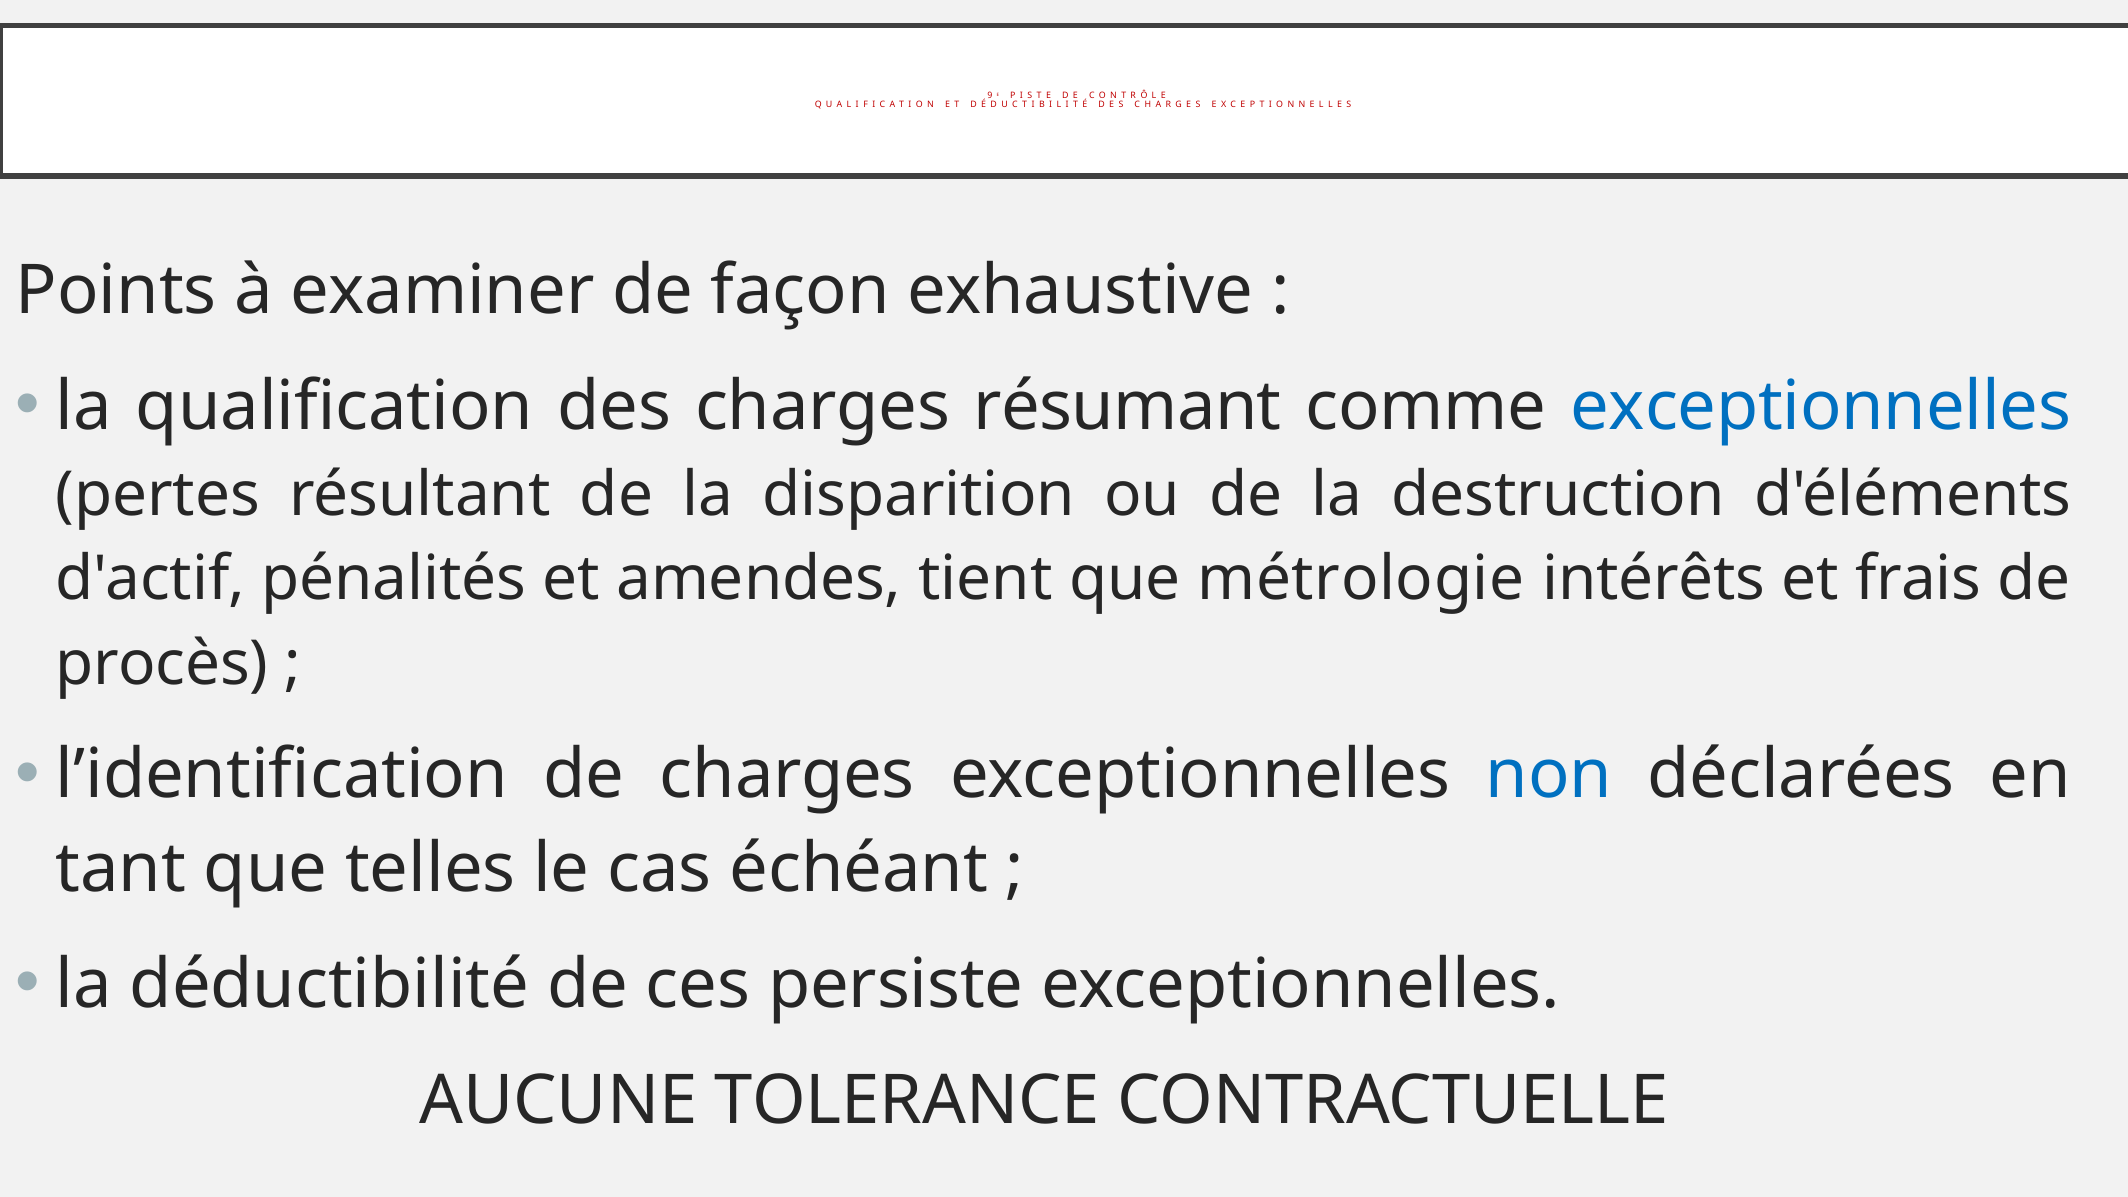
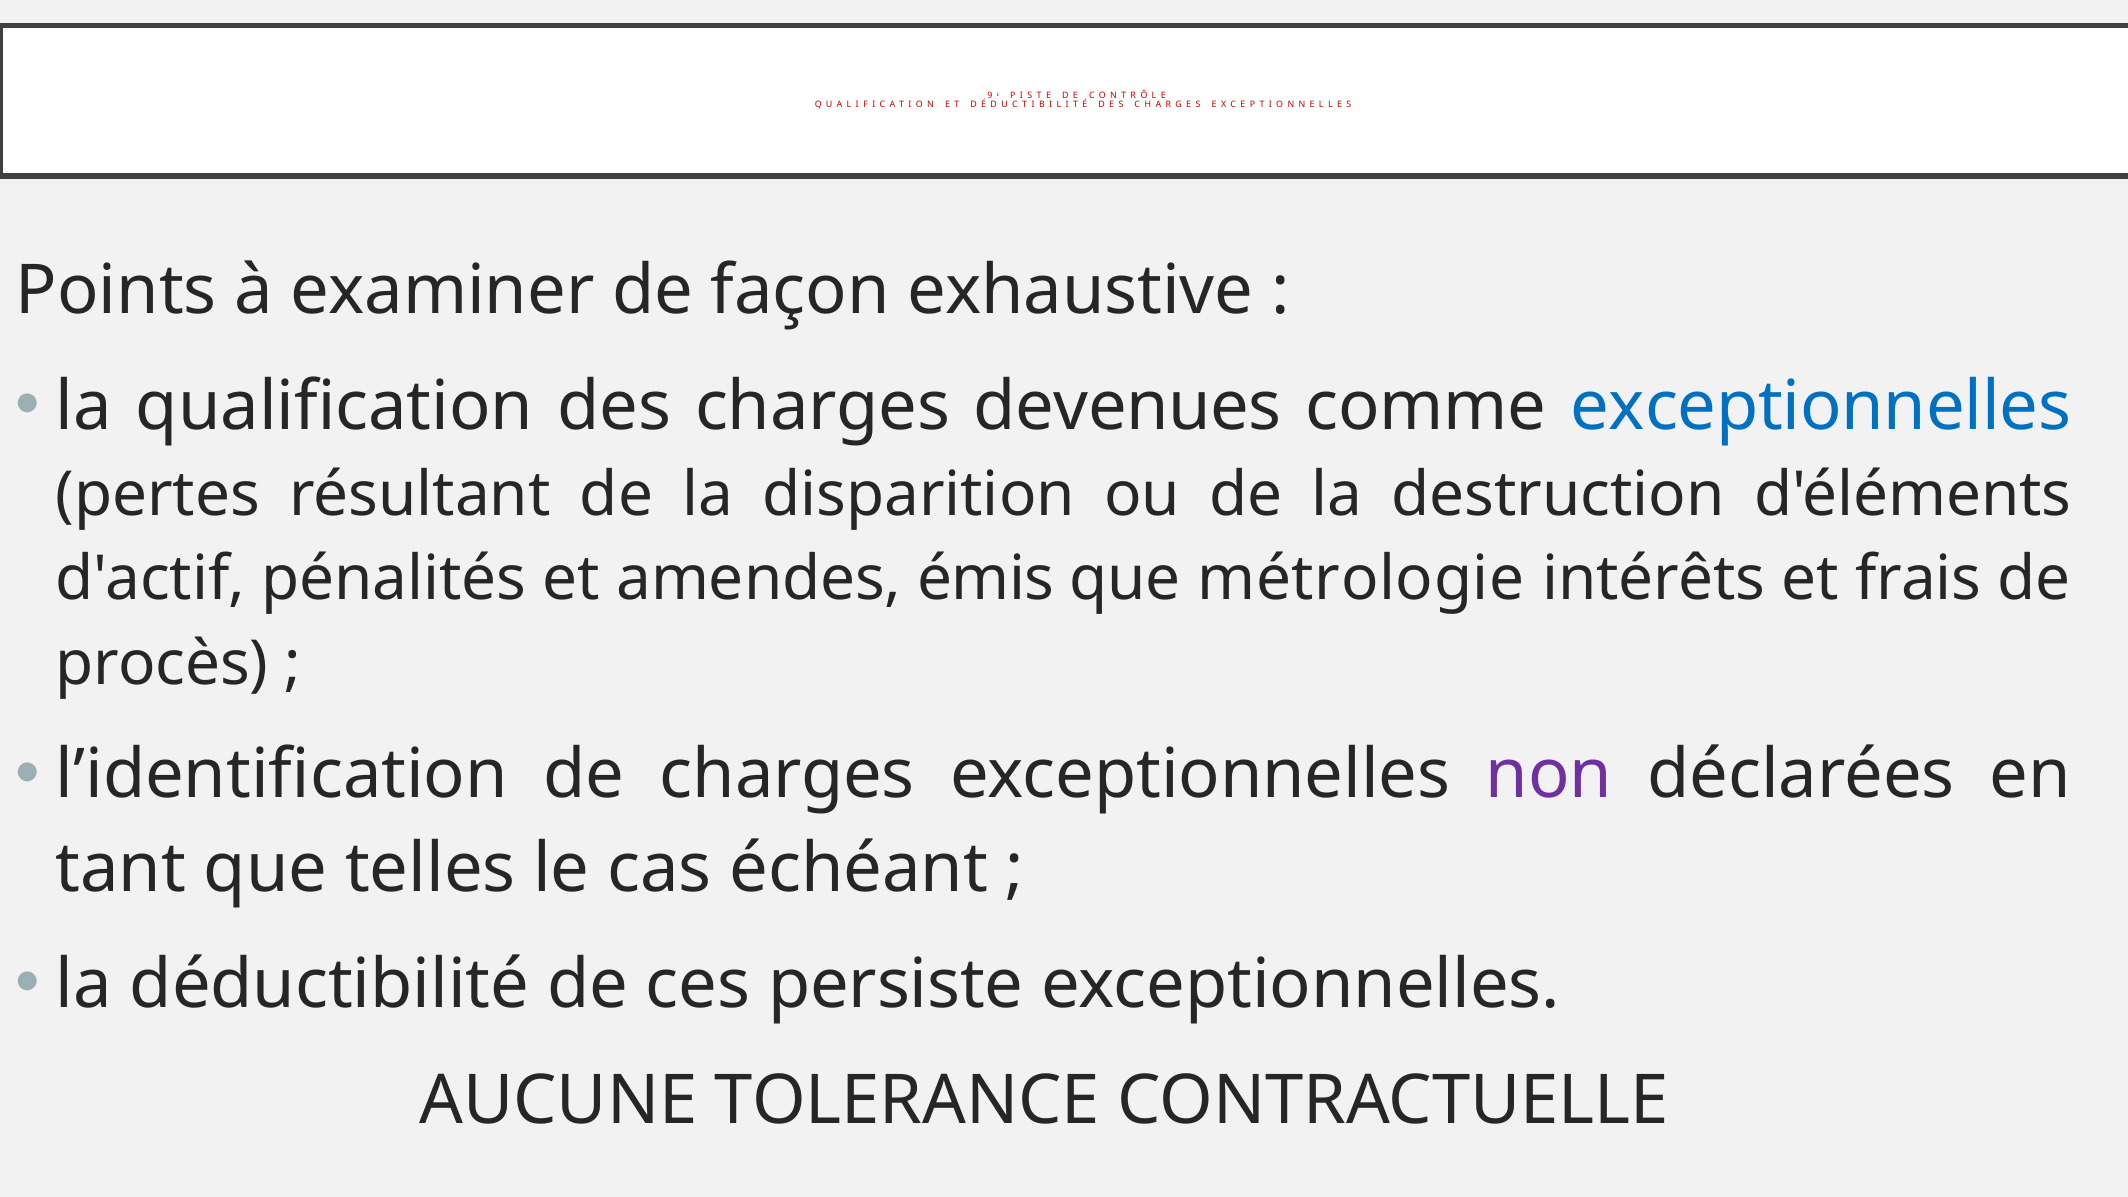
résumant: résumant -> devenues (1128, 406)
tient: tient -> émis (986, 579)
non colour: blue -> purple (1549, 775)
